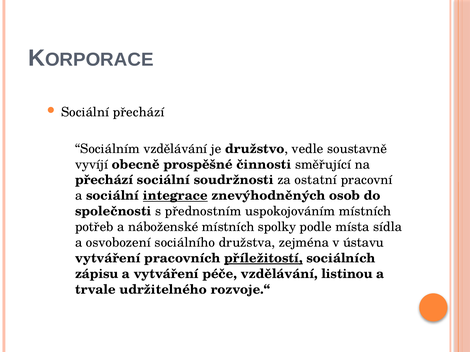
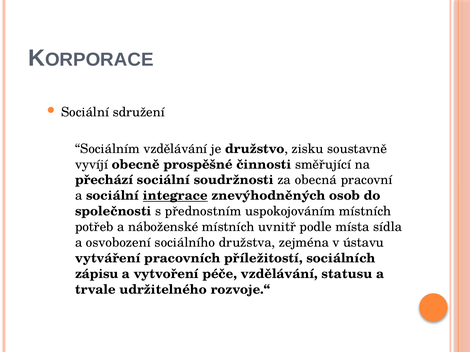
Sociální přechází: přechází -> sdružení (139, 112)
vedle: vedle -> zisku (308, 149)
ostatní: ostatní -> obecná (316, 180)
spolky: spolky -> uvnitř (277, 227)
příležitostí underline: present -> none (263, 259)
a vytváření: vytváření -> vytvoření (166, 274)
listinou: listinou -> statusu (347, 274)
